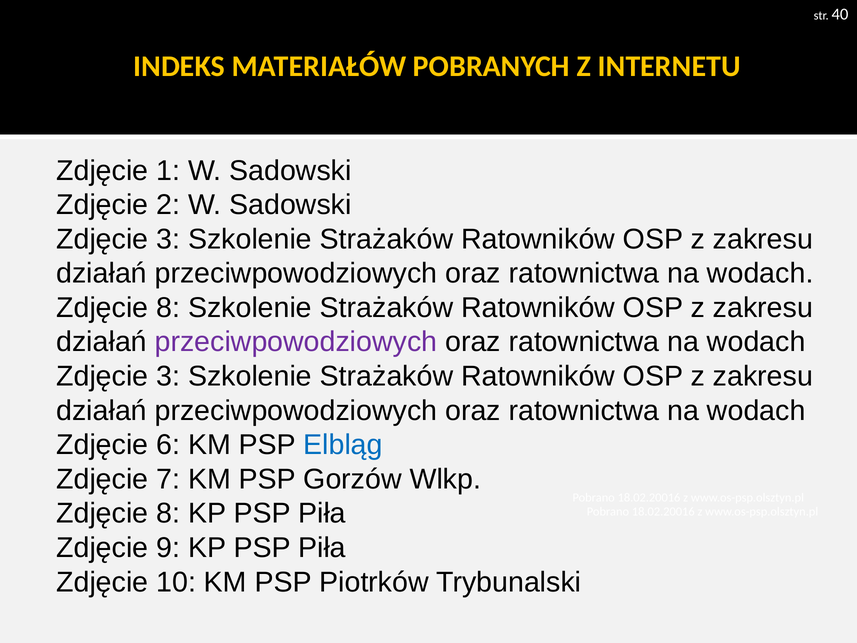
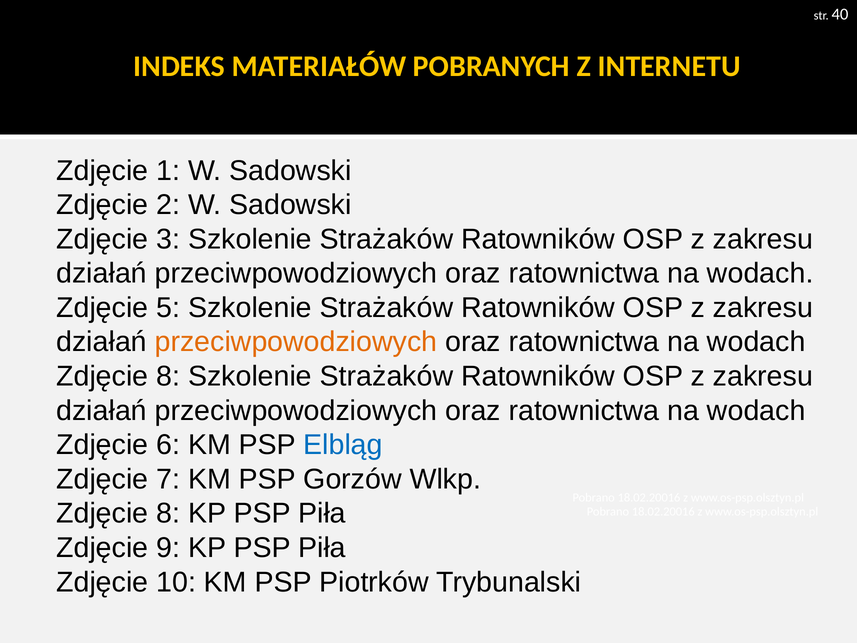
8: 8 -> 5 (168, 308)
przeciwpowodziowych colour: purple -> orange (296, 342)
3: 3 -> 8 (168, 376)
